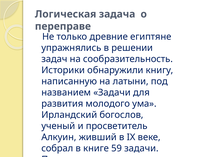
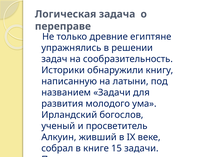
59: 59 -> 15 (117, 148)
